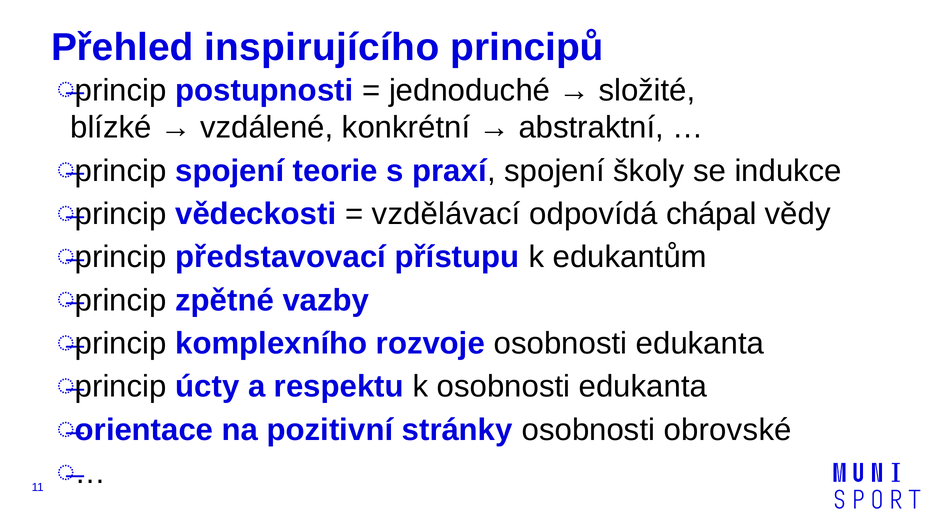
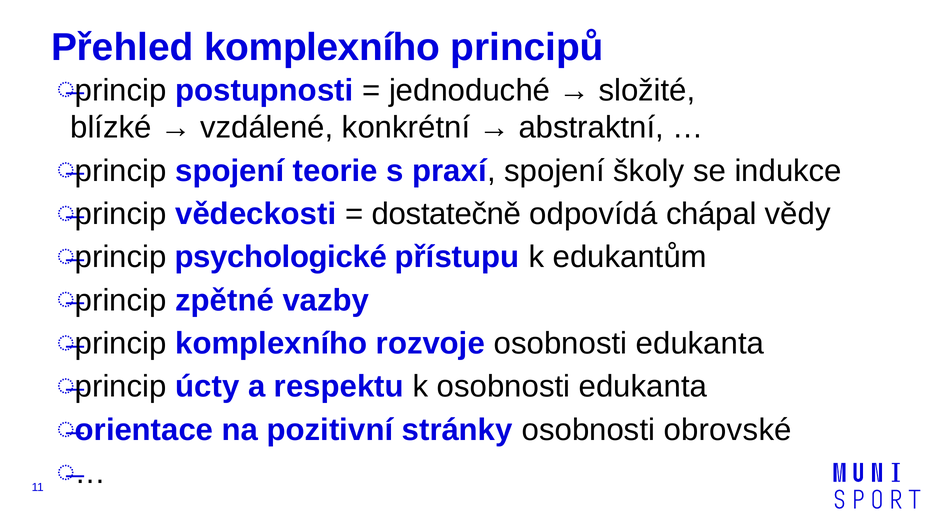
Přehled inspirujícího: inspirujícího -> komplexního (322, 47)
vzdělávací: vzdělávací -> dostatečně (447, 214)
představovací: představovací -> psychologické (281, 257)
